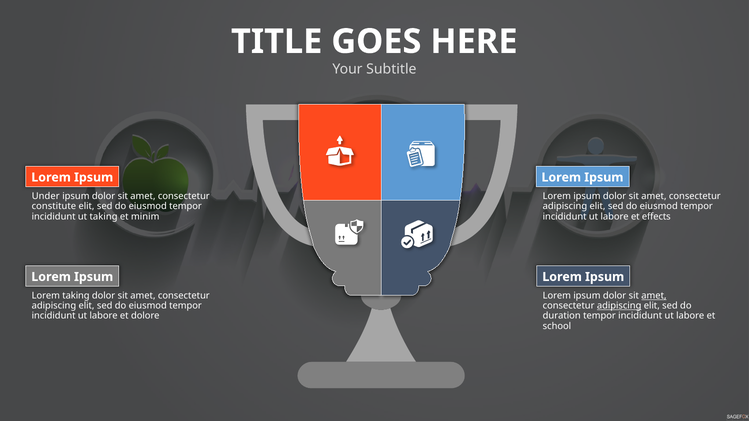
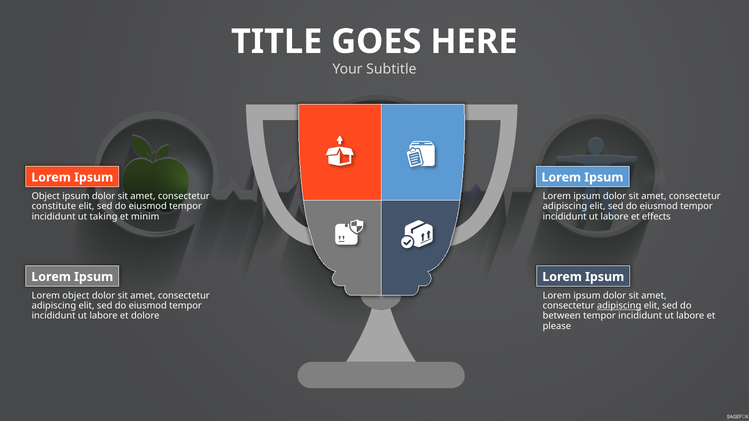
Under: Under -> Object (46, 196)
Lorem taking: taking -> object (76, 296)
amet underline: present -> none (654, 296)
duration: duration -> between (562, 316)
school: school -> please (557, 326)
